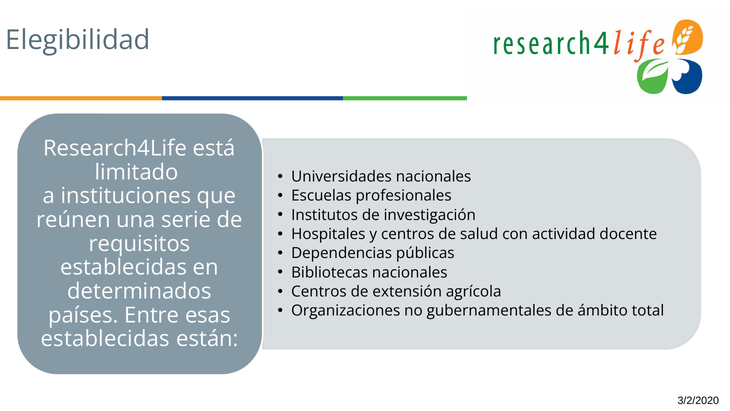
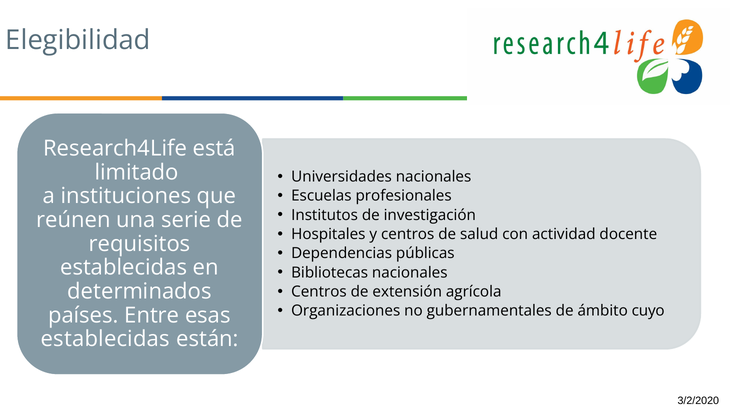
total: total -> cuyo (648, 311)
